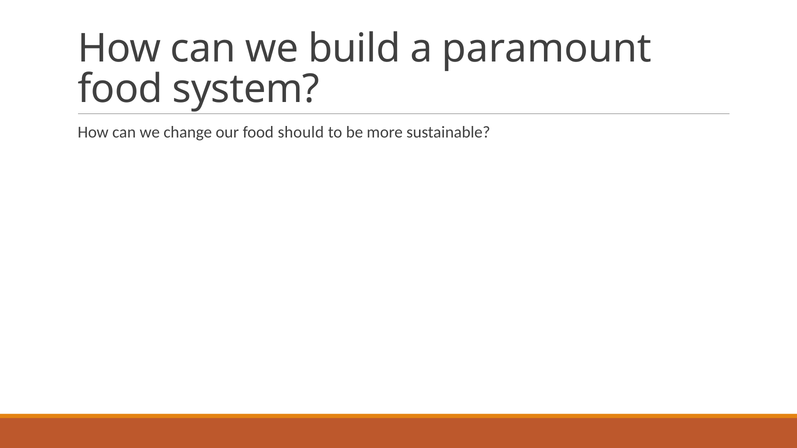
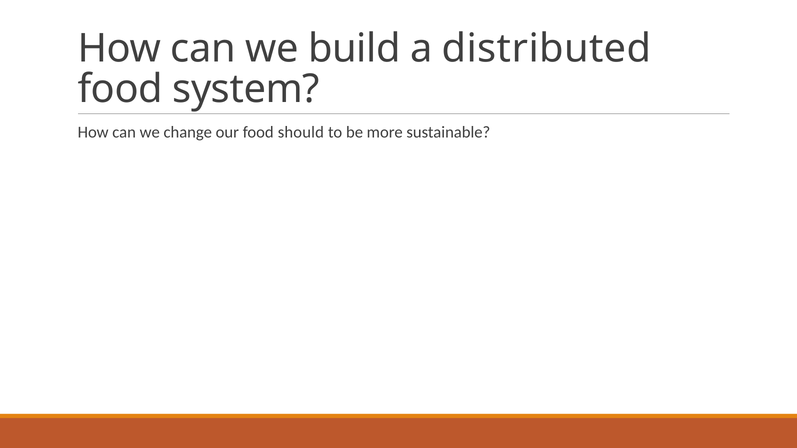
paramount: paramount -> distributed (547, 49)
